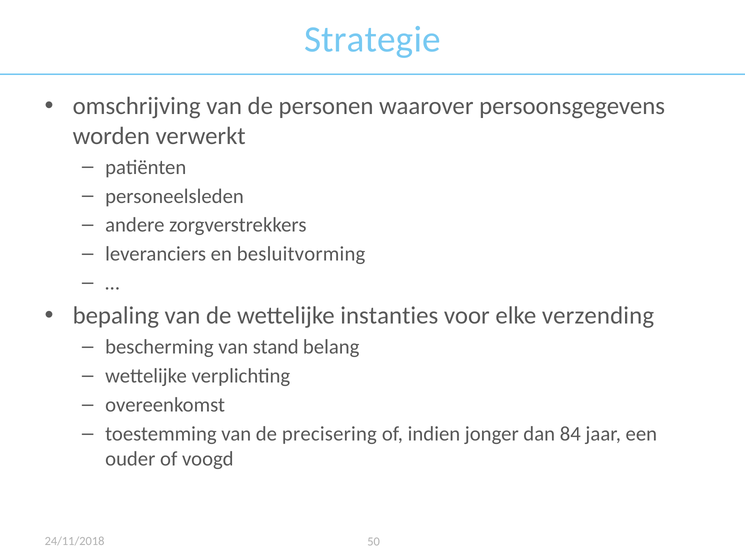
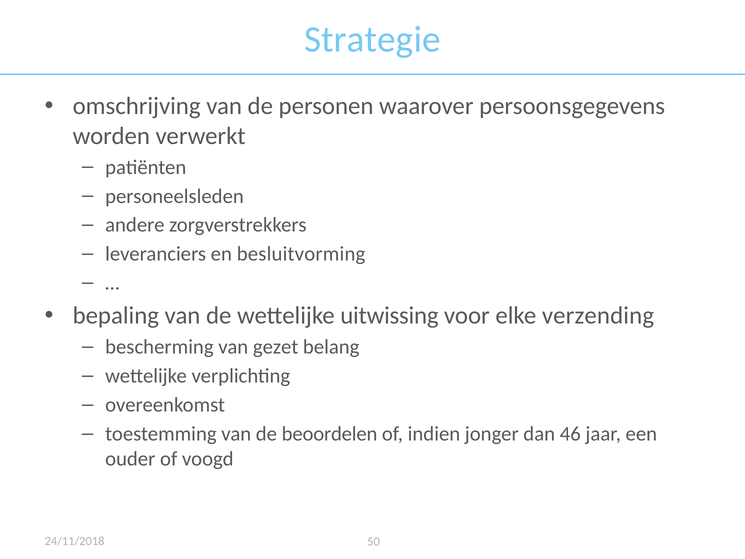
instanties: instanties -> uitwissing (389, 316)
stand: stand -> gezet (276, 347)
precisering: precisering -> beoordelen (330, 434)
84: 84 -> 46 (570, 434)
